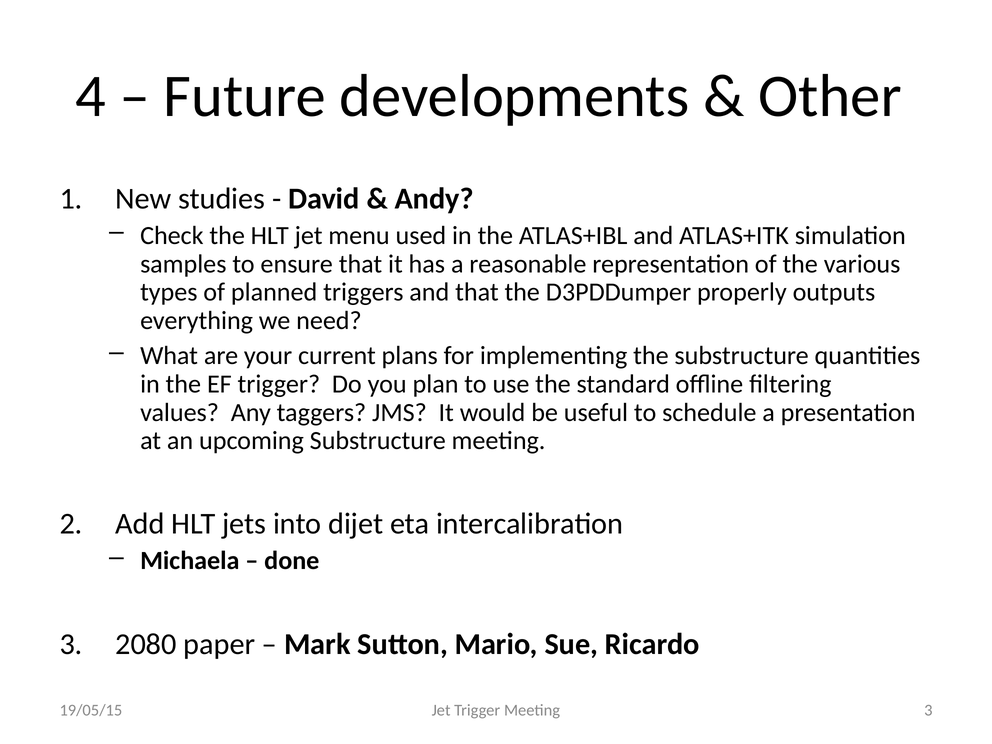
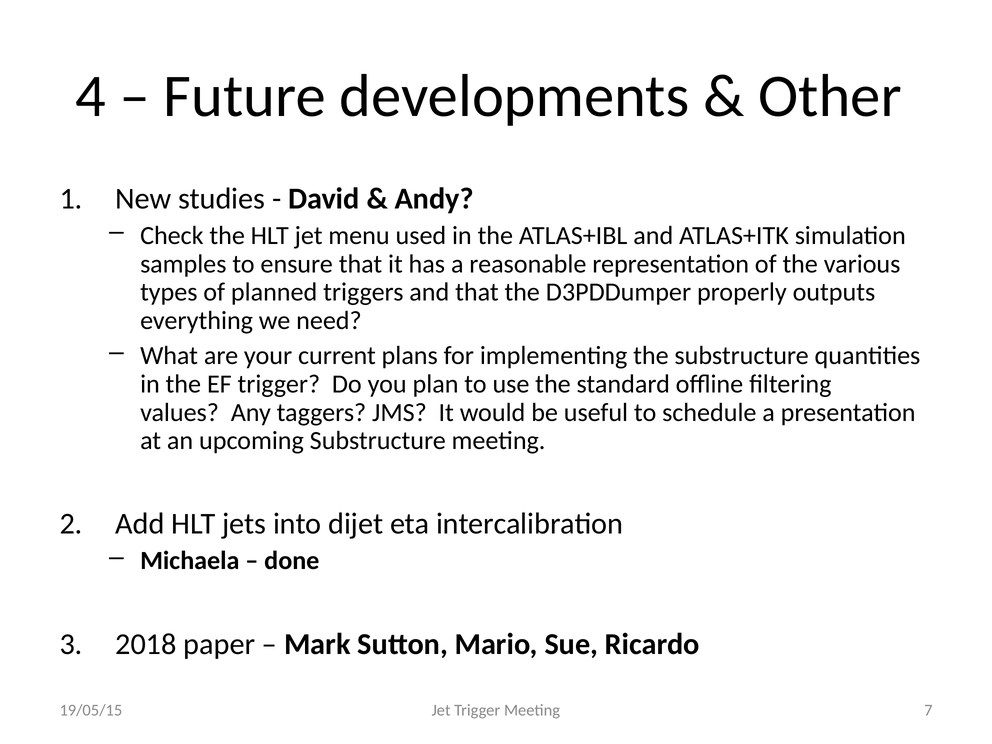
2080: 2080 -> 2018 (146, 644)
Meeting 3: 3 -> 7 (928, 710)
